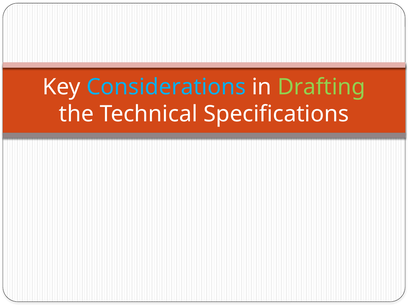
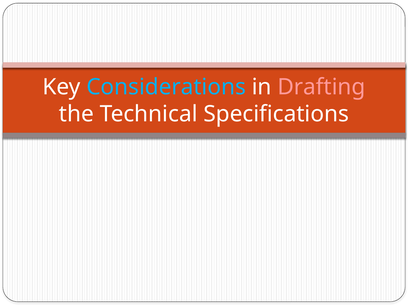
Drafting colour: light green -> pink (321, 87)
